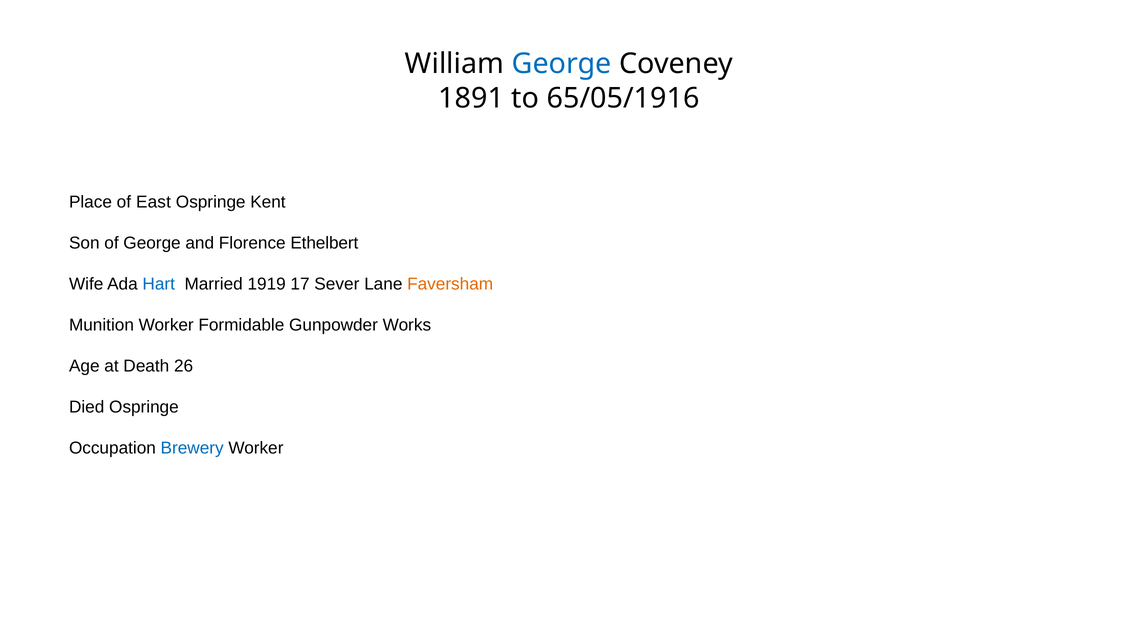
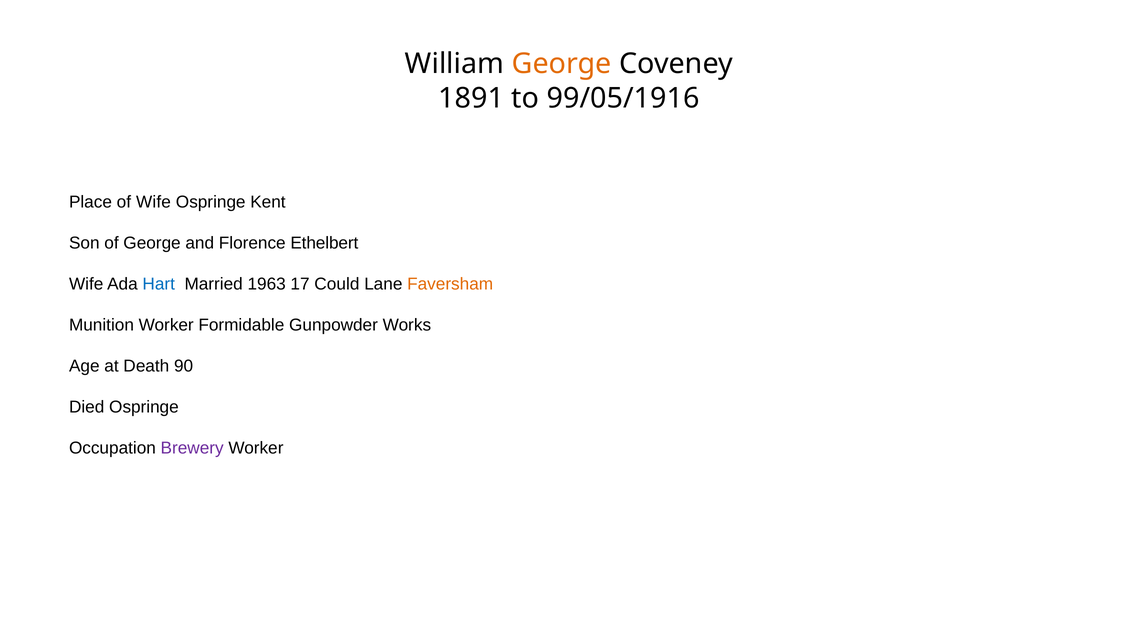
George colour: blue -> orange (562, 64)
65/05/1916: 65/05/1916 -> 99/05/1916 (623, 98)
of East: East -> Wife (153, 202)
1919: 1919 -> 1963 (267, 284)
Sever: Sever -> Could (337, 284)
26: 26 -> 90 (184, 366)
Brewery colour: blue -> purple (192, 448)
